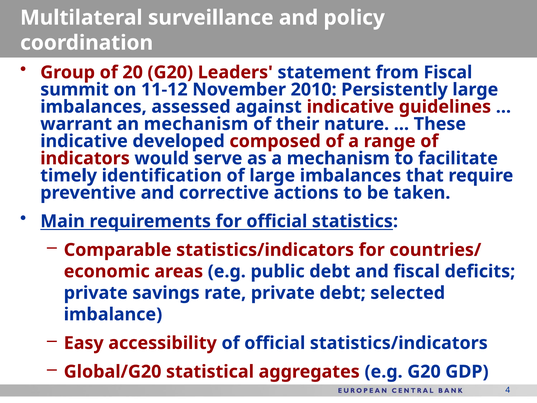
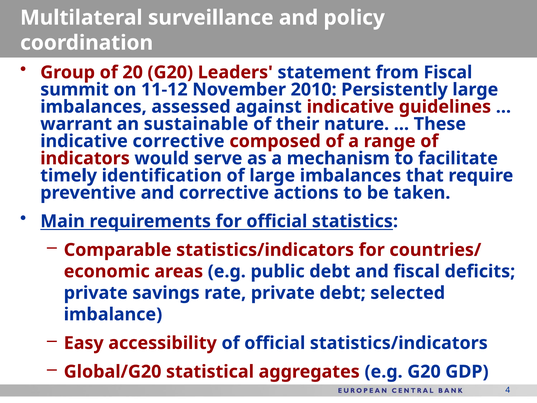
an mechanism: mechanism -> sustainable (196, 124)
indicative developed: developed -> corrective (179, 141)
